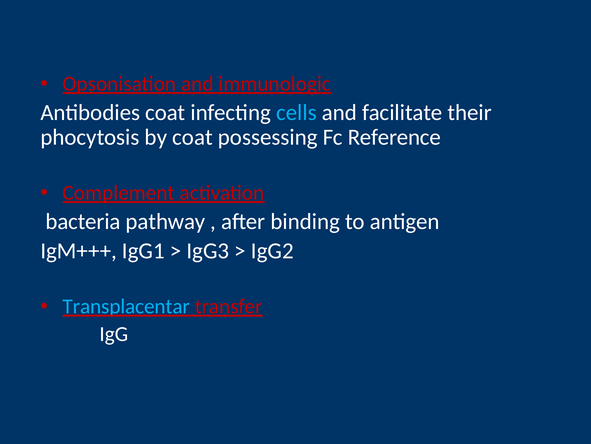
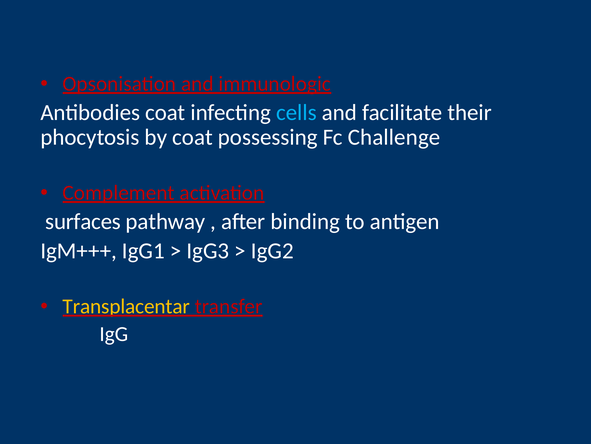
Reference: Reference -> Challenge (394, 137)
bacteria: bacteria -> surfaces (83, 221)
Transplacentar colour: light blue -> yellow (126, 306)
